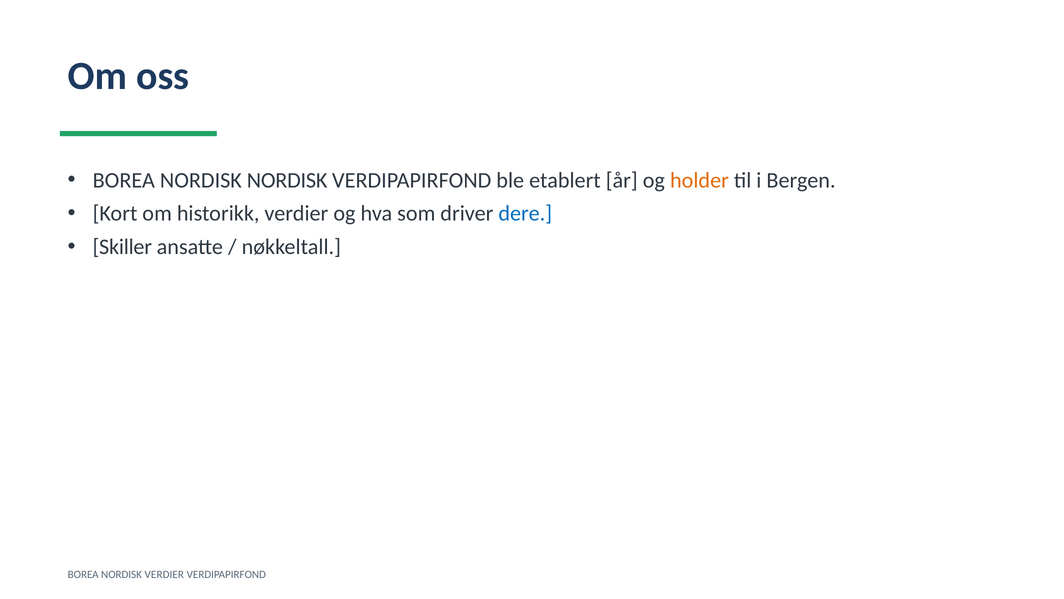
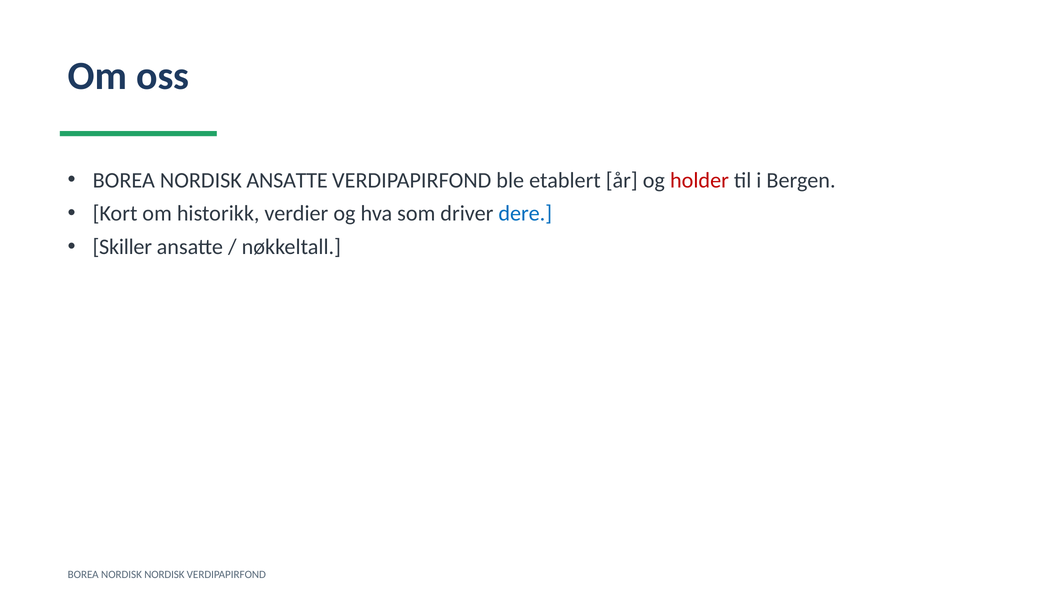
NORDISK NORDISK: NORDISK -> ANSATTE (287, 180)
holder colour: orange -> red (699, 180)
NORDISK VERDIER: VERDIER -> NORDISK (164, 574)
